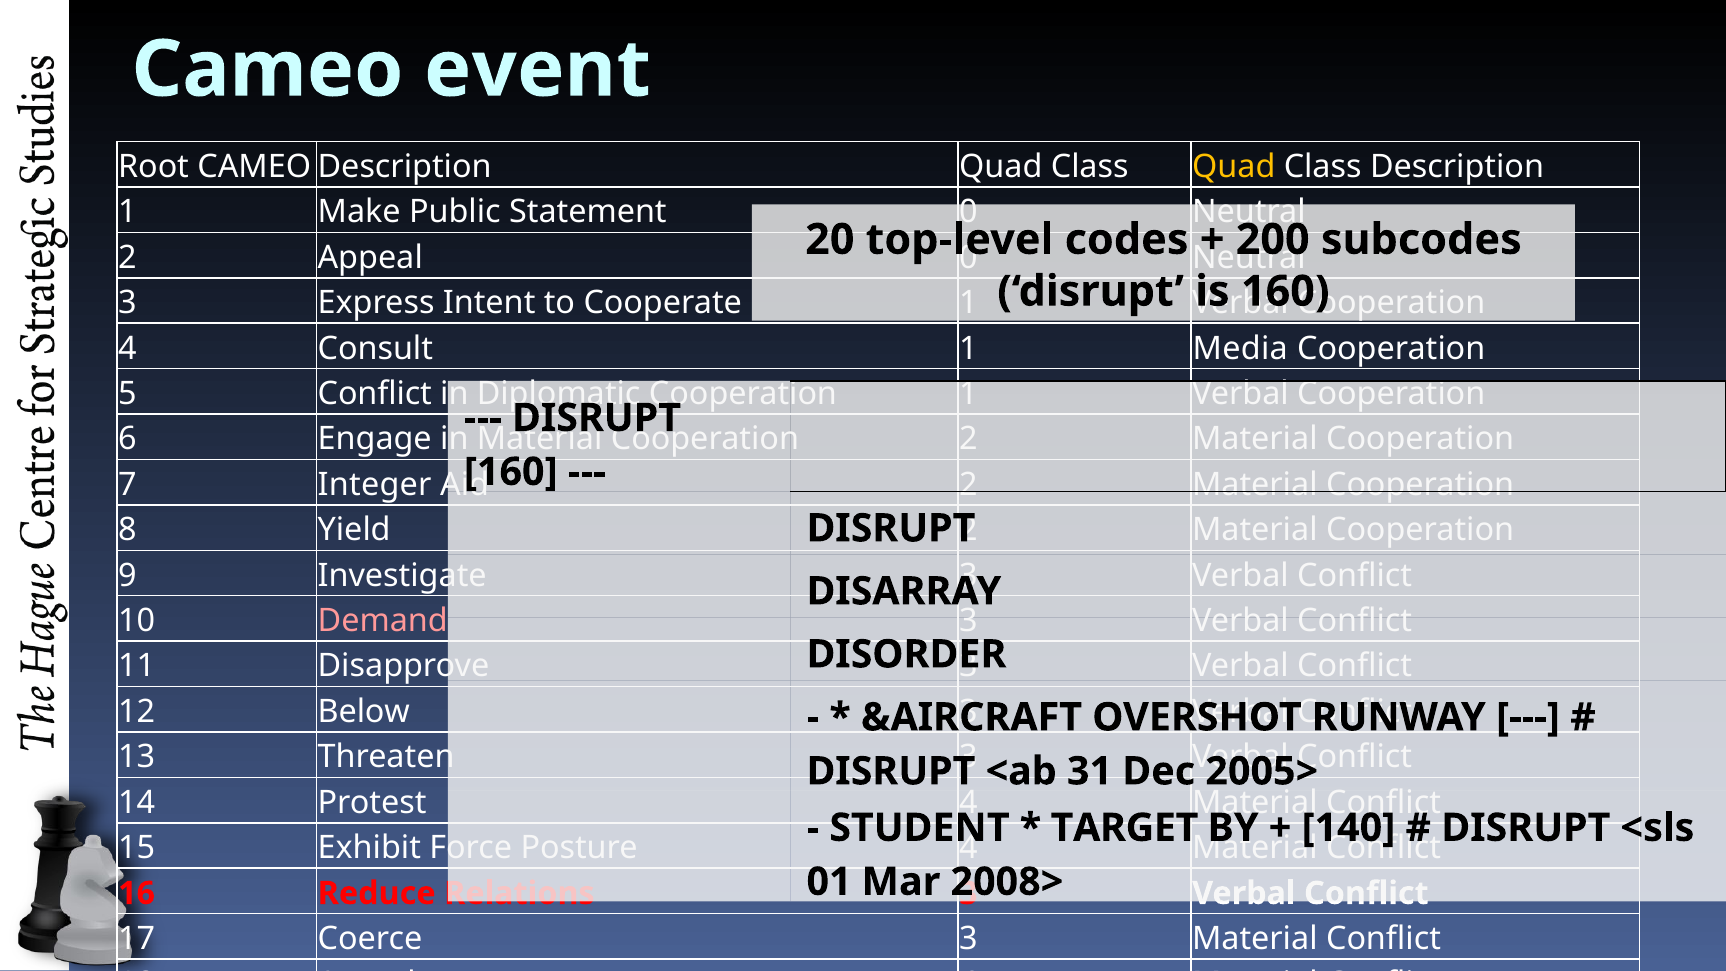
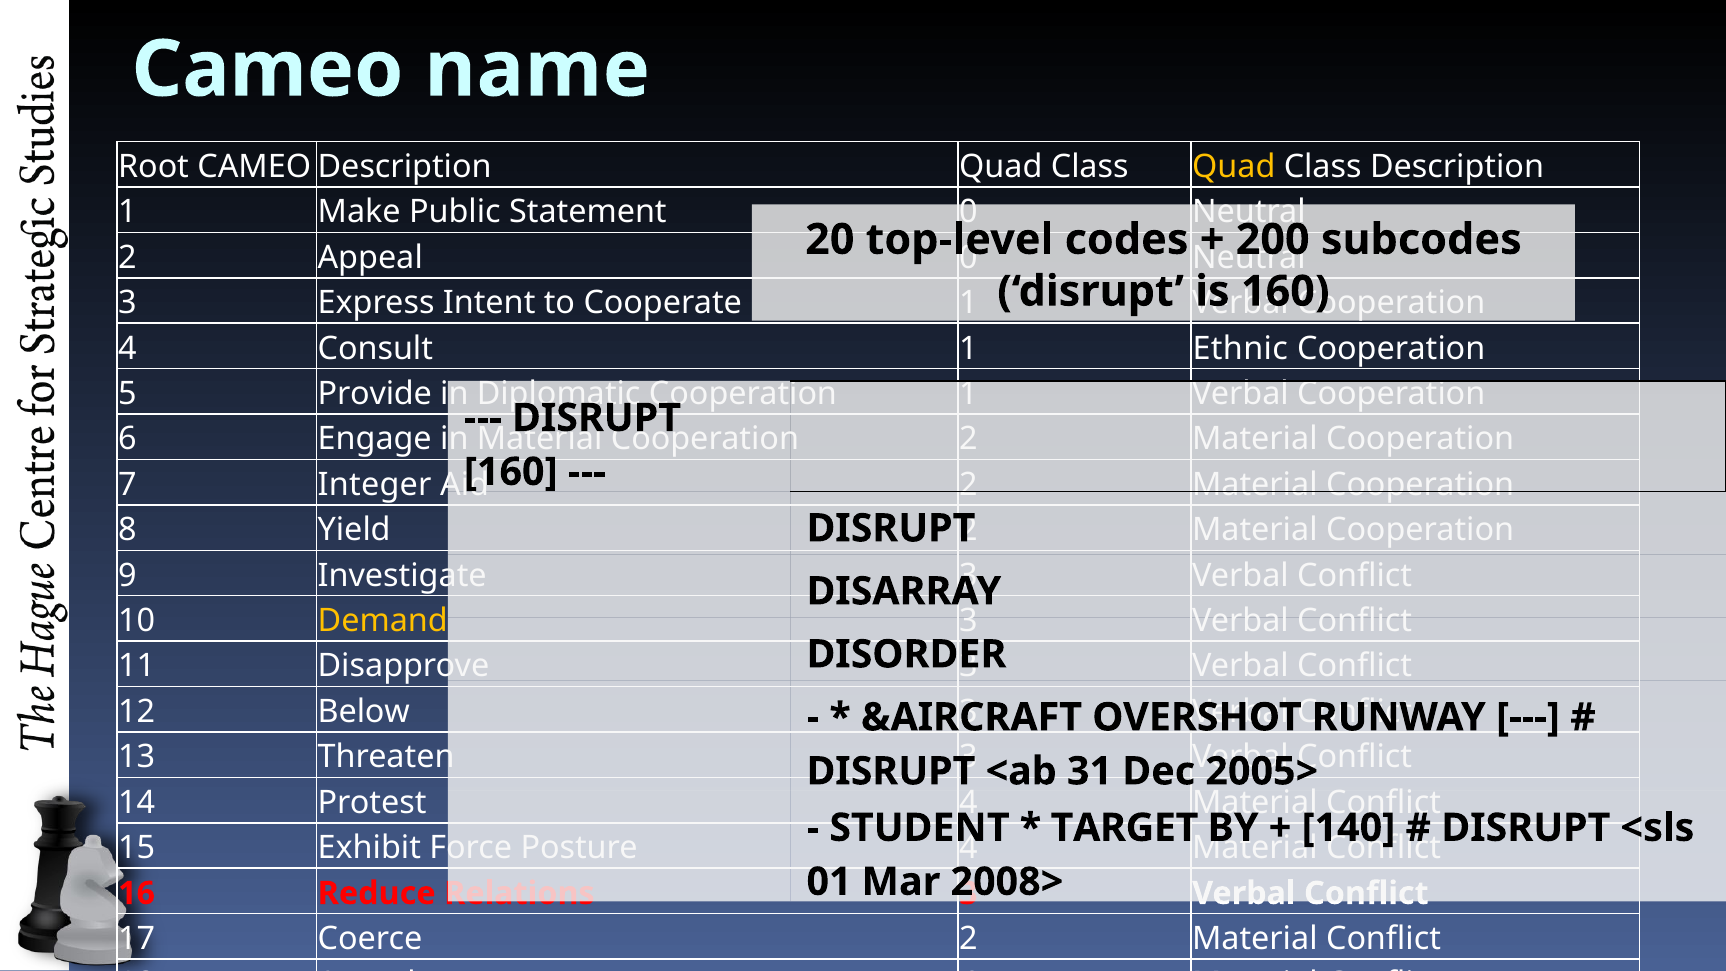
event: event -> name (537, 70)
Media: Media -> Ethnic (1240, 348)
5 Conflict: Conflict -> Provide (375, 394)
Demand colour: pink -> yellow (383, 621)
Coerce 3: 3 -> 2 (968, 939)
